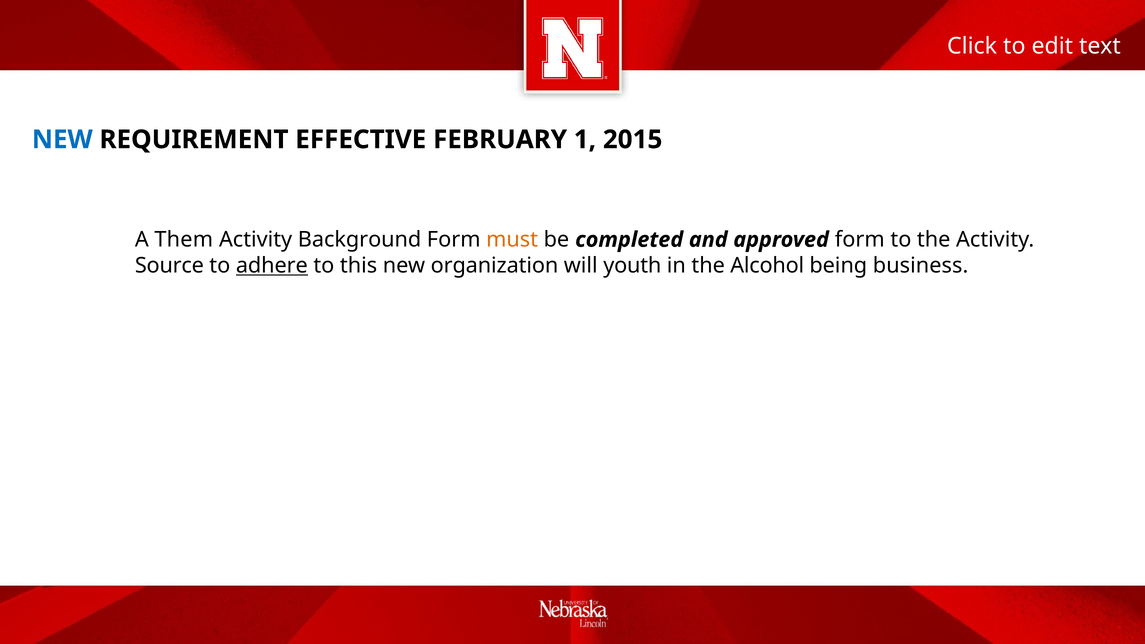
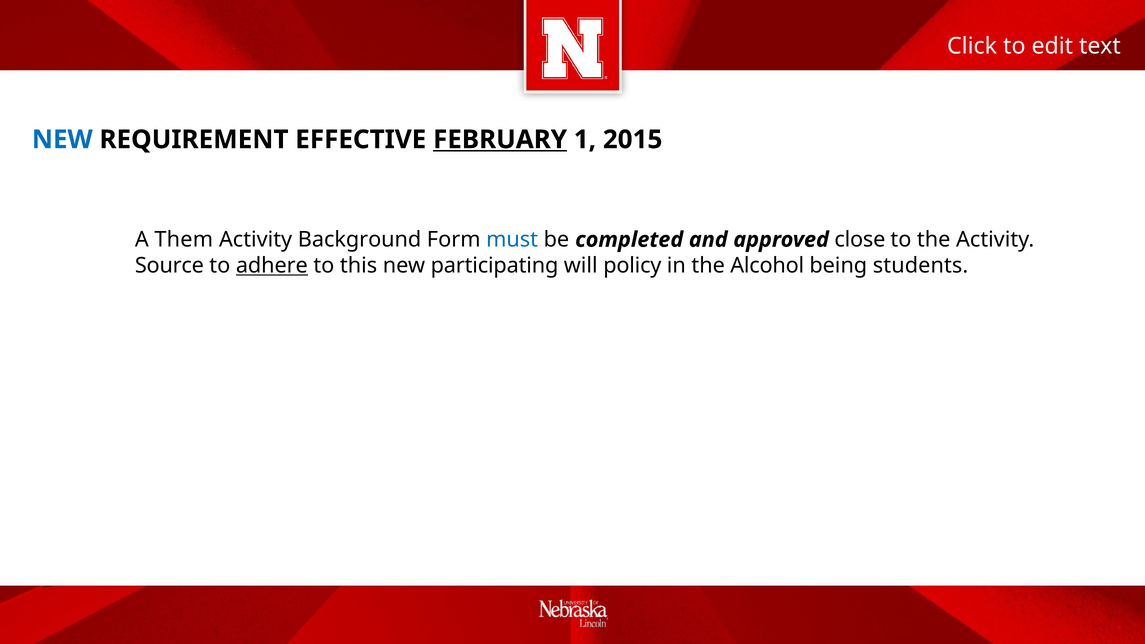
FEBRUARY underline: none -> present (500, 140)
must colour: orange -> blue (512, 240)
approved form: form -> close (860, 240)
organization: organization -> participating (495, 266)
youth: youth -> policy (632, 266)
business: business -> students (921, 266)
